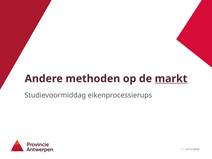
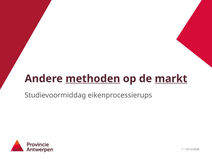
methoden underline: none -> present (93, 79)
